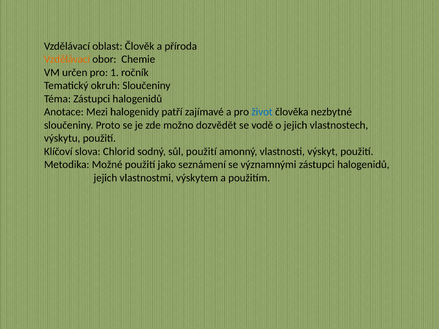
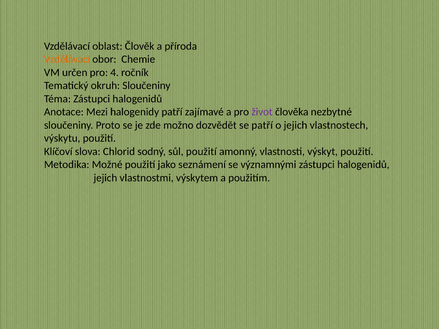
1: 1 -> 4 (115, 73)
život colour: blue -> purple (262, 112)
se vodě: vodě -> patří (262, 125)
